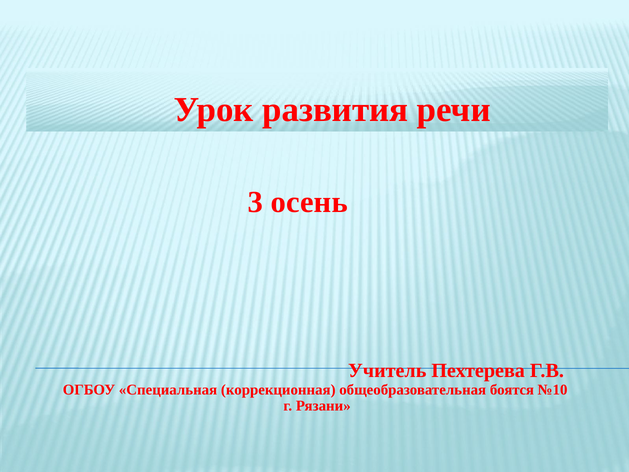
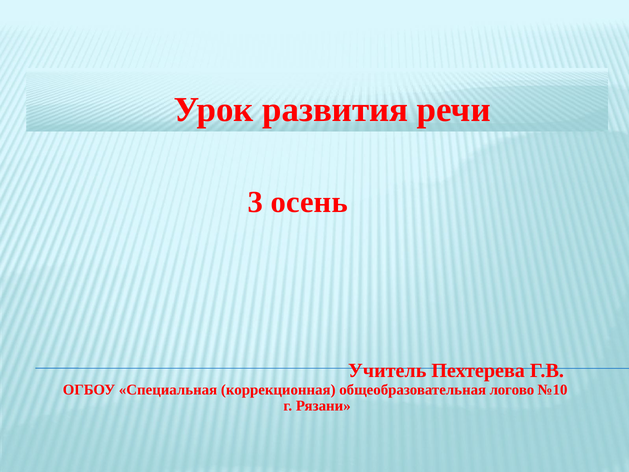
боятся: боятся -> логово (512, 389)
